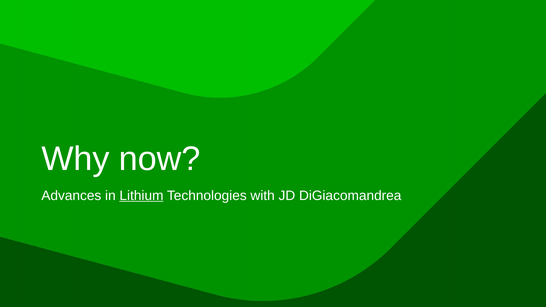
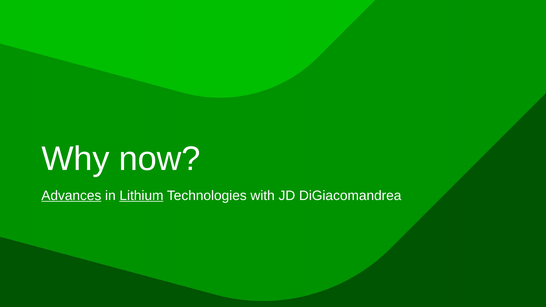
Advances underline: none -> present (71, 196)
